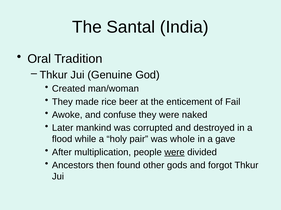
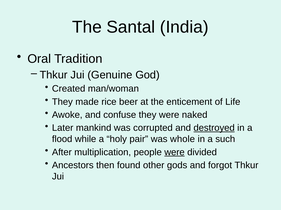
Fail: Fail -> Life (233, 102)
destroyed underline: none -> present (214, 128)
gave: gave -> such (225, 140)
